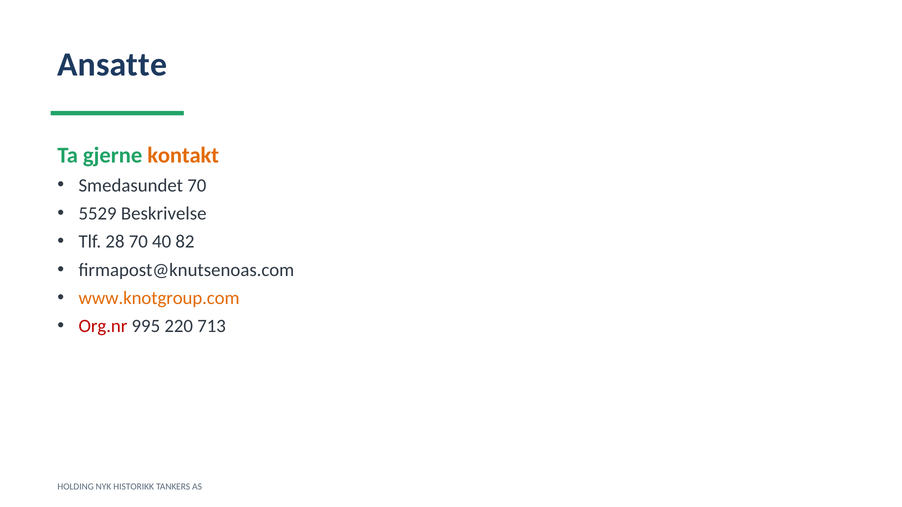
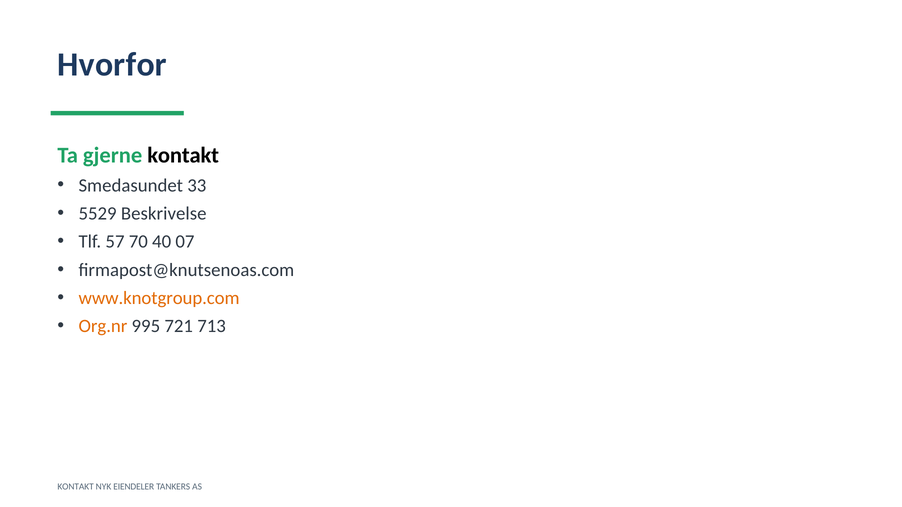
Ansatte: Ansatte -> Hvorfor (112, 64)
kontakt colour: orange -> black (183, 155)
Smedasundet 70: 70 -> 33 (197, 185)
28: 28 -> 57 (115, 242)
82: 82 -> 07 (185, 242)
Org.nr colour: red -> orange (103, 327)
220: 220 -> 721 (179, 327)
HOLDING: HOLDING -> KONTAKT (76, 487)
HISTORIKK: HISTORIKK -> EIENDELER (134, 487)
